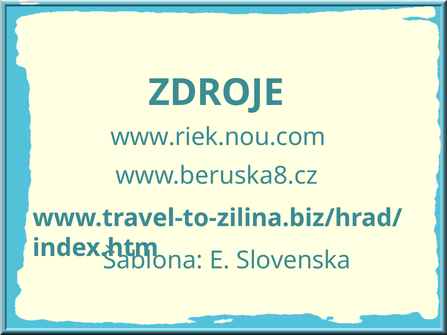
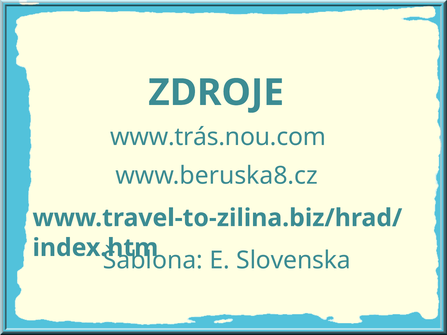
www.riek.nou.com: www.riek.nou.com -> www.trás.nou.com (218, 137)
